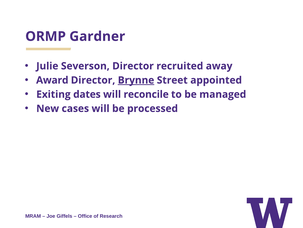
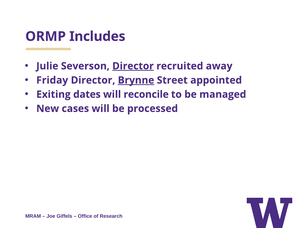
Gardner: Gardner -> Includes (97, 36)
Director underline: none -> present (133, 66)
Award: Award -> Friday (52, 80)
